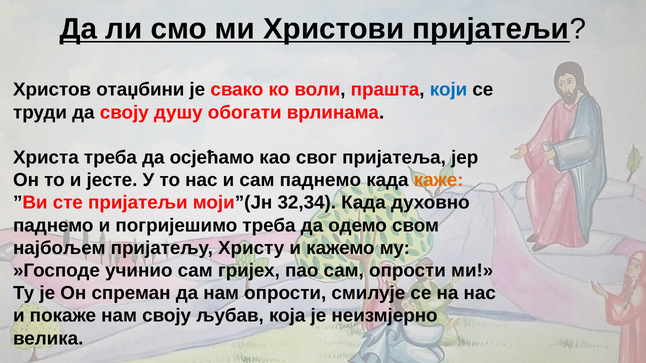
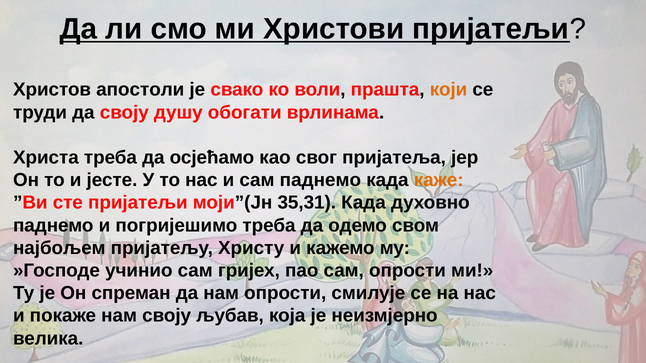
отаџбини: отаџбини -> апостоли (140, 90)
који colour: blue -> orange (449, 90)
32,34: 32,34 -> 35,31 (307, 203)
